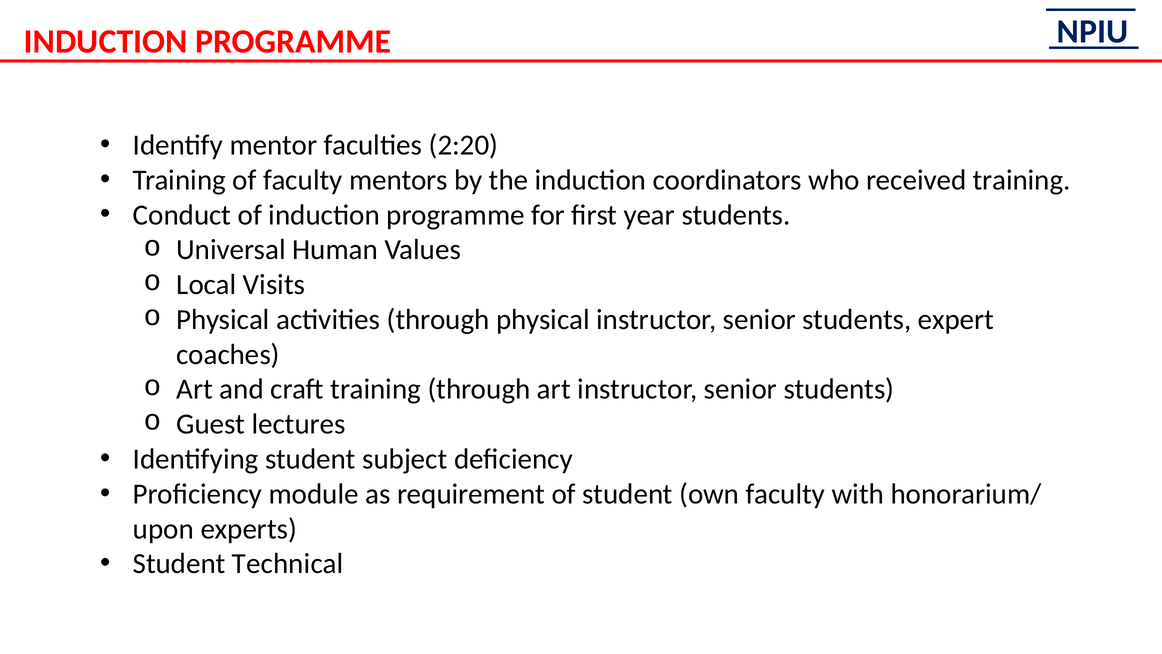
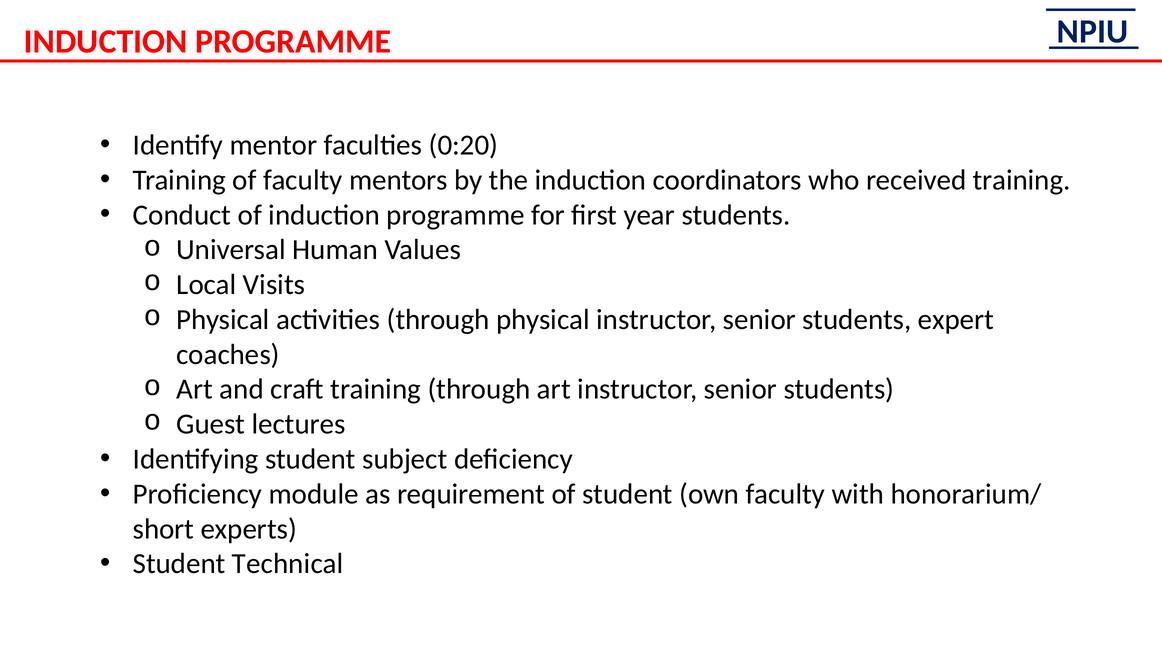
2:20: 2:20 -> 0:20 (463, 145)
upon: upon -> short (163, 529)
